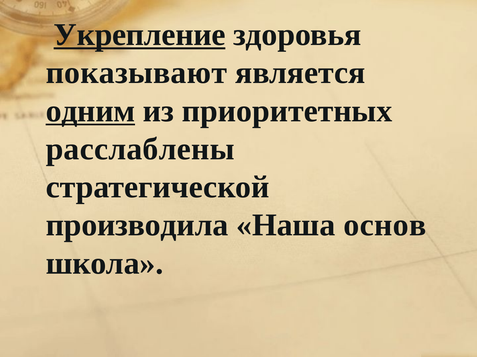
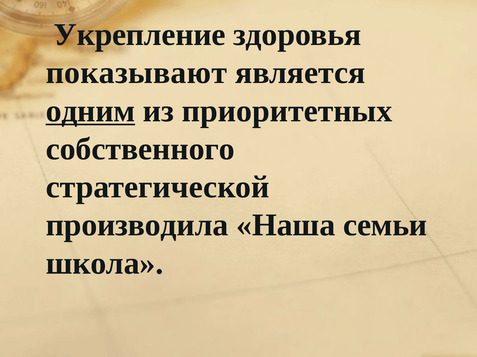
Укрепление underline: present -> none (140, 35)
расслаблены: расслаблены -> собственного (140, 149)
основ: основ -> семьи (385, 226)
